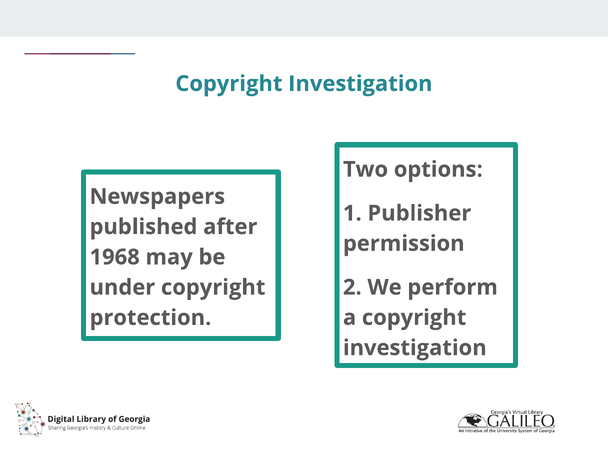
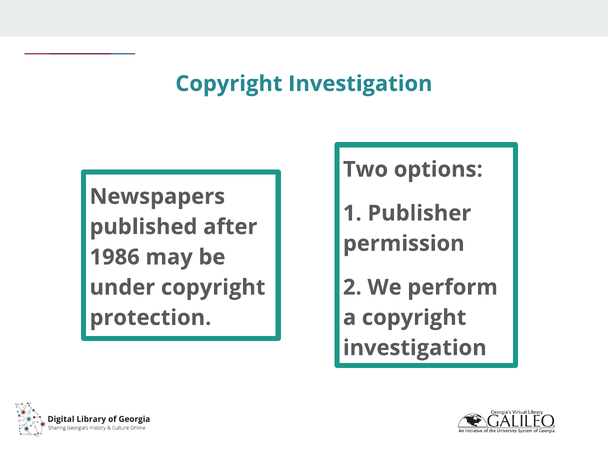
1968: 1968 -> 1986 (115, 257)
